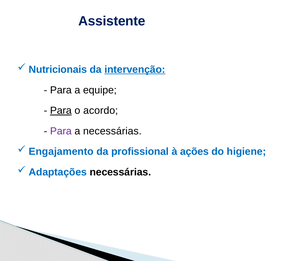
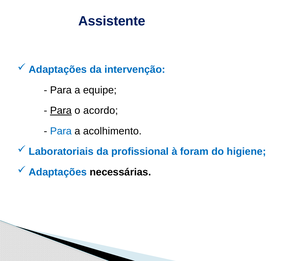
Nutricionais: Nutricionais -> Adaptações (58, 69)
intervenção underline: present -> none (135, 69)
Para colour: purple -> blue (61, 131)
a necessárias: necessárias -> acolhimento (112, 131)
Engajamento: Engajamento -> Laboratoriais (61, 151)
ações: ações -> foram (194, 151)
